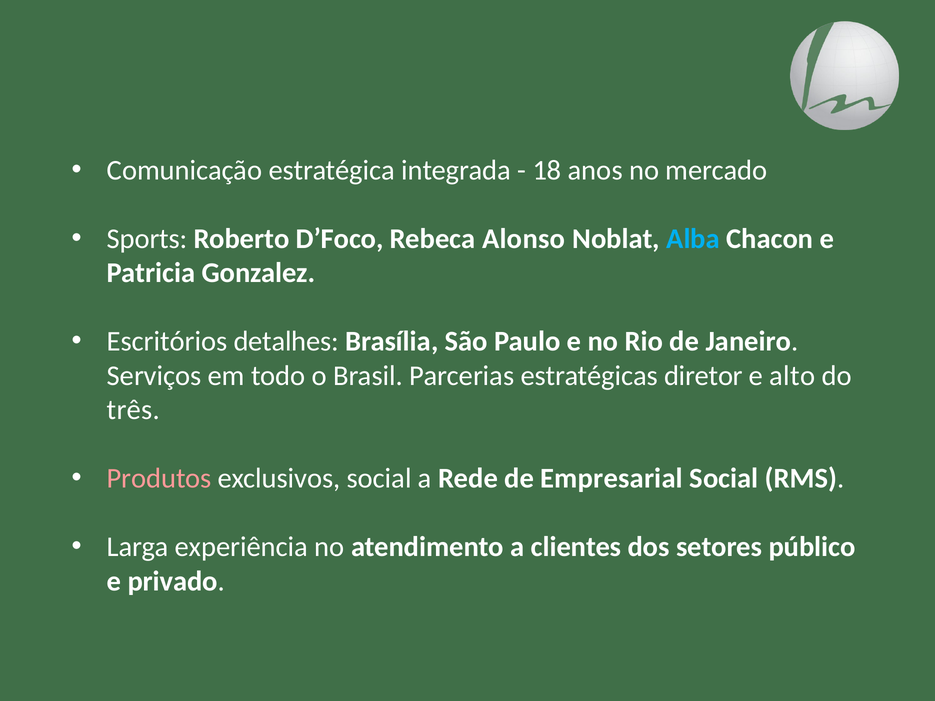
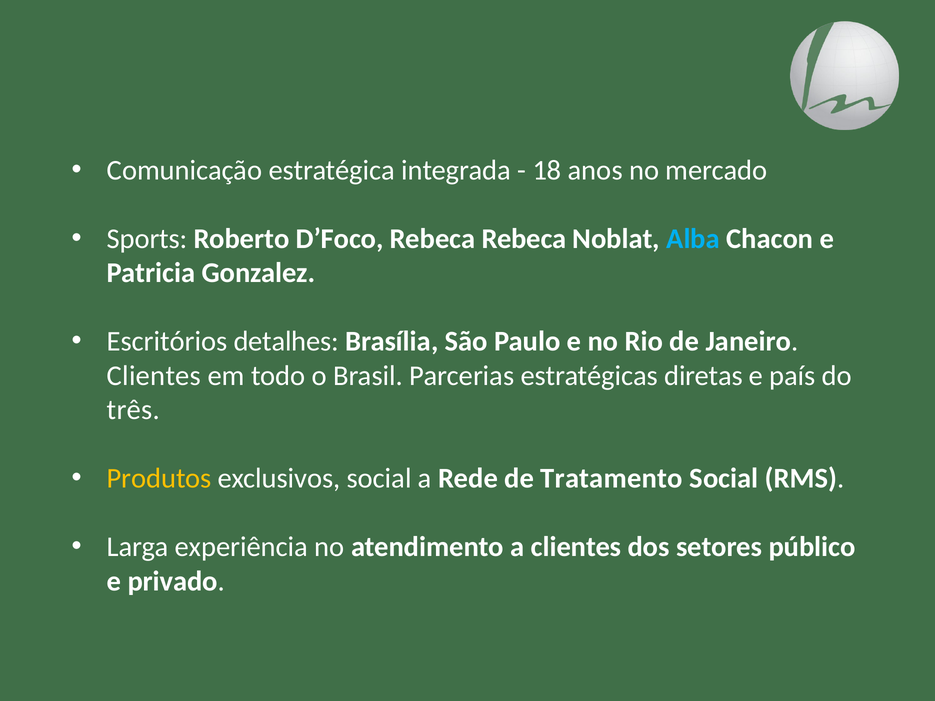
Rebeca Alonso: Alonso -> Rebeca (524, 239)
Serviços: Serviços -> Clientes (154, 376)
diretor: diretor -> diretas (704, 376)
alto: alto -> país (792, 376)
Produtos colour: pink -> yellow (159, 479)
Empresarial: Empresarial -> Tratamento (612, 479)
